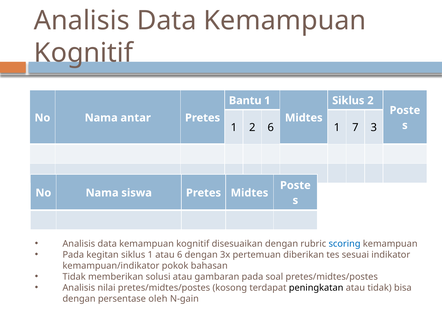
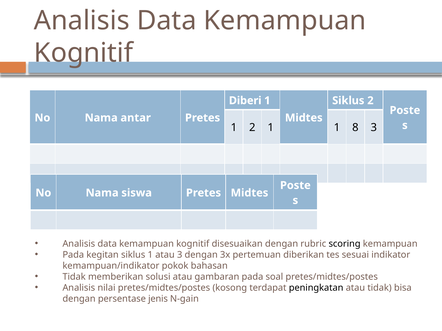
Bantu: Bantu -> Diberi (245, 101)
2 6: 6 -> 1 (271, 128)
7: 7 -> 8 (355, 128)
scoring colour: blue -> black (345, 244)
atau 6: 6 -> 3 (180, 255)
oleh: oleh -> jenis (158, 299)
